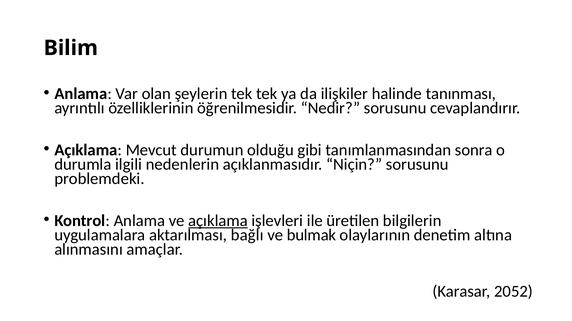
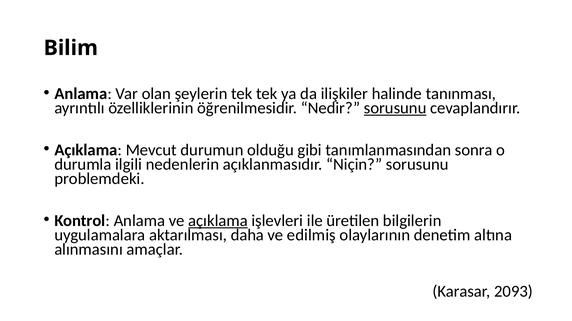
sorusunu underline: none -> present (395, 108)
bağlı: bağlı -> daha (247, 235)
bulmak: bulmak -> edilmiş (311, 235)
2052: 2052 -> 2093 (514, 292)
